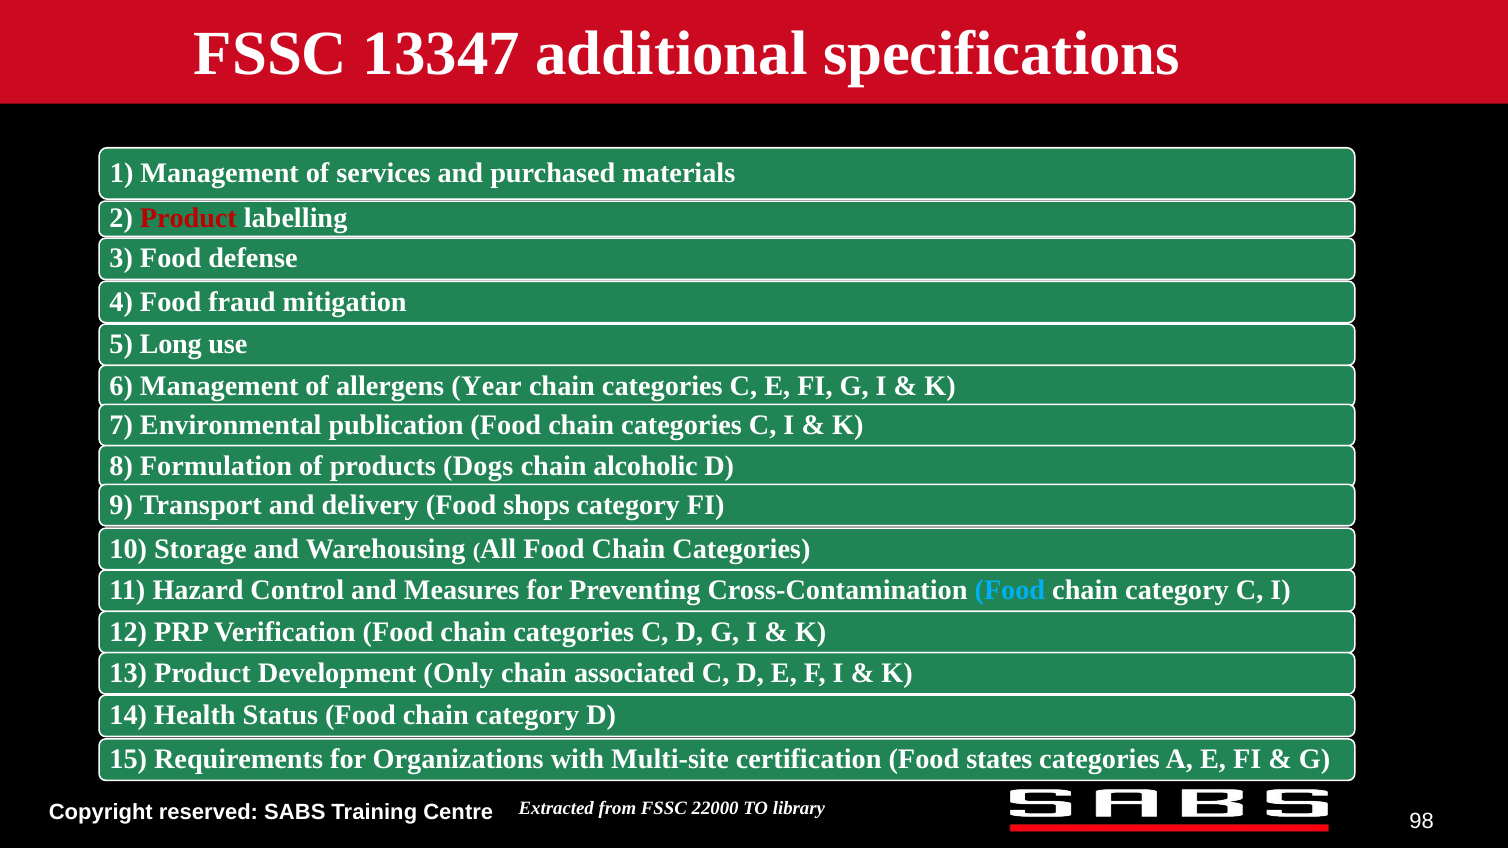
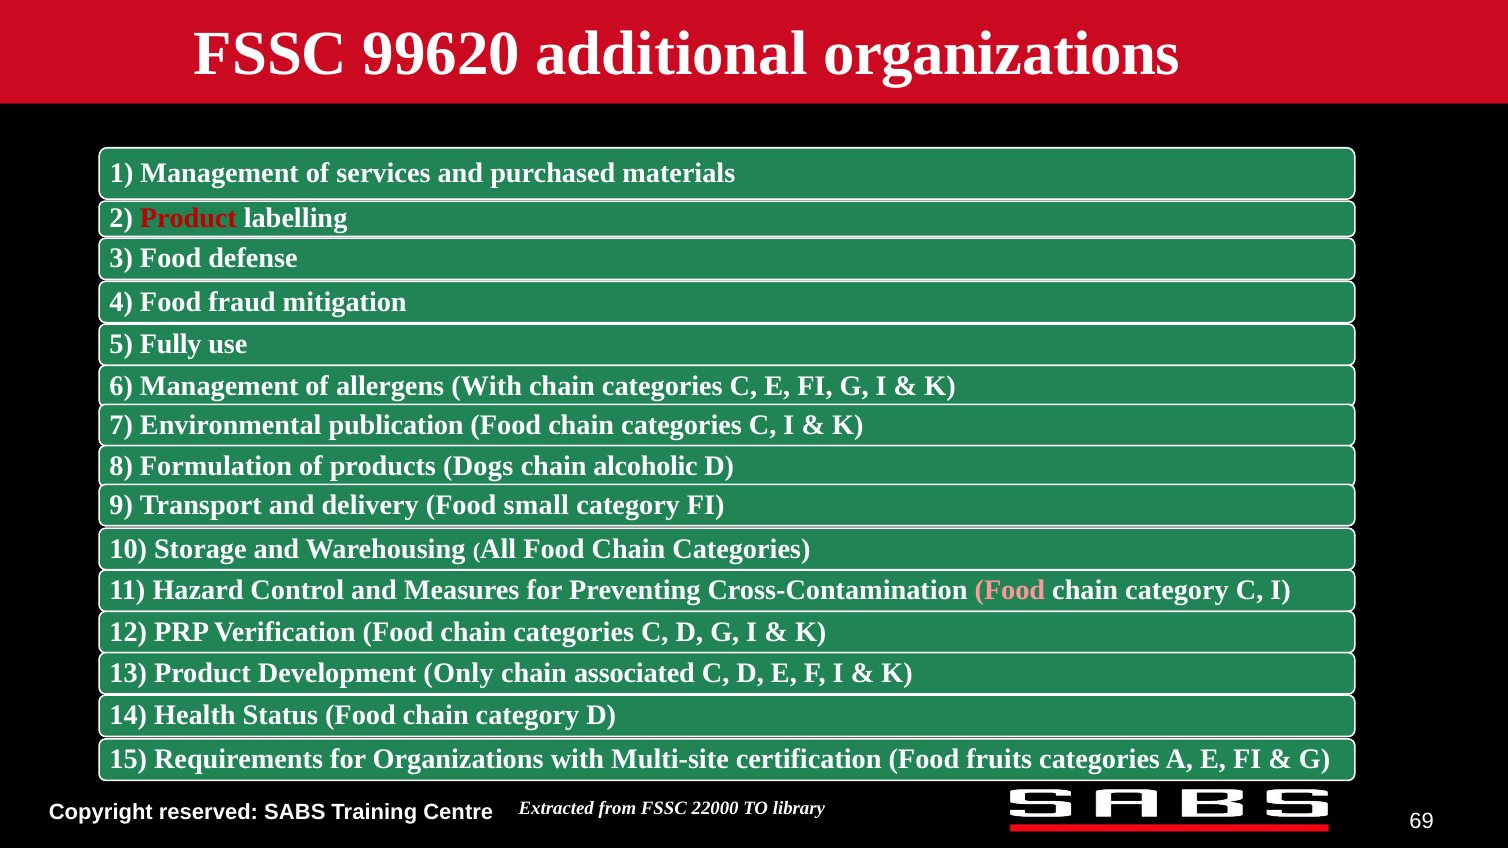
13347: 13347 -> 99620 (441, 54)
additional specifications: specifications -> organizations (1002, 54)
Long: Long -> Fully (171, 345)
allergens Year: Year -> With (487, 386)
shops: shops -> small (536, 505)
Food colour: light blue -> pink (1010, 591)
states: states -> fruits (999, 760)
98: 98 -> 69 (1422, 822)
